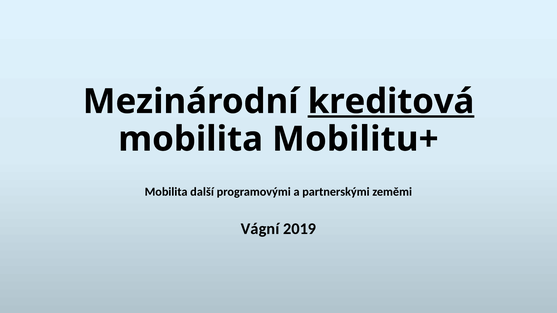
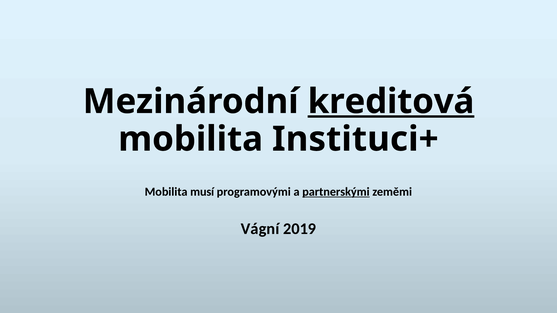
Mobilitu+: Mobilitu+ -> Instituci+ (355, 139)
další: další -> musí (202, 192)
partnerskými underline: none -> present (336, 192)
